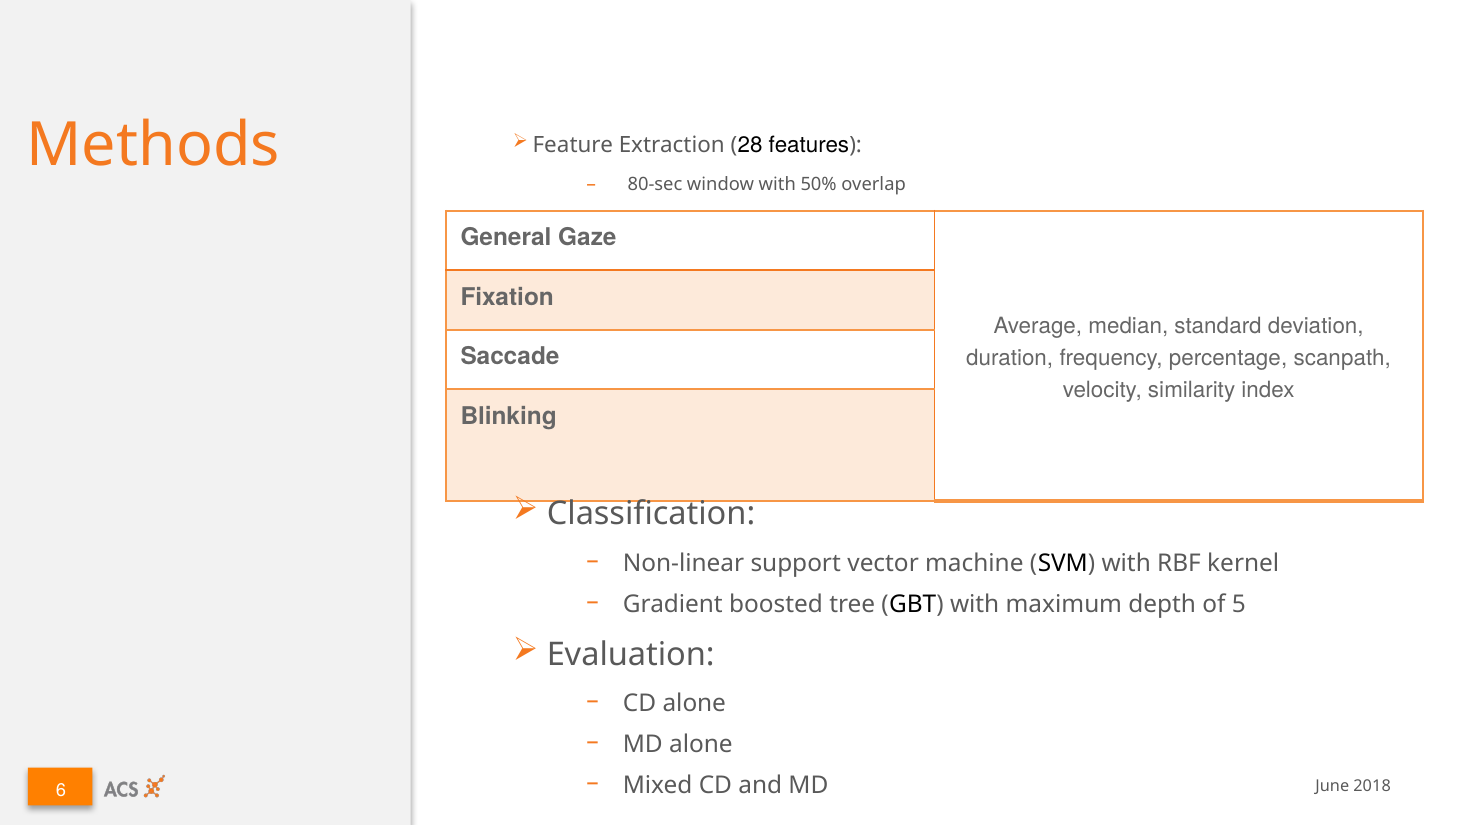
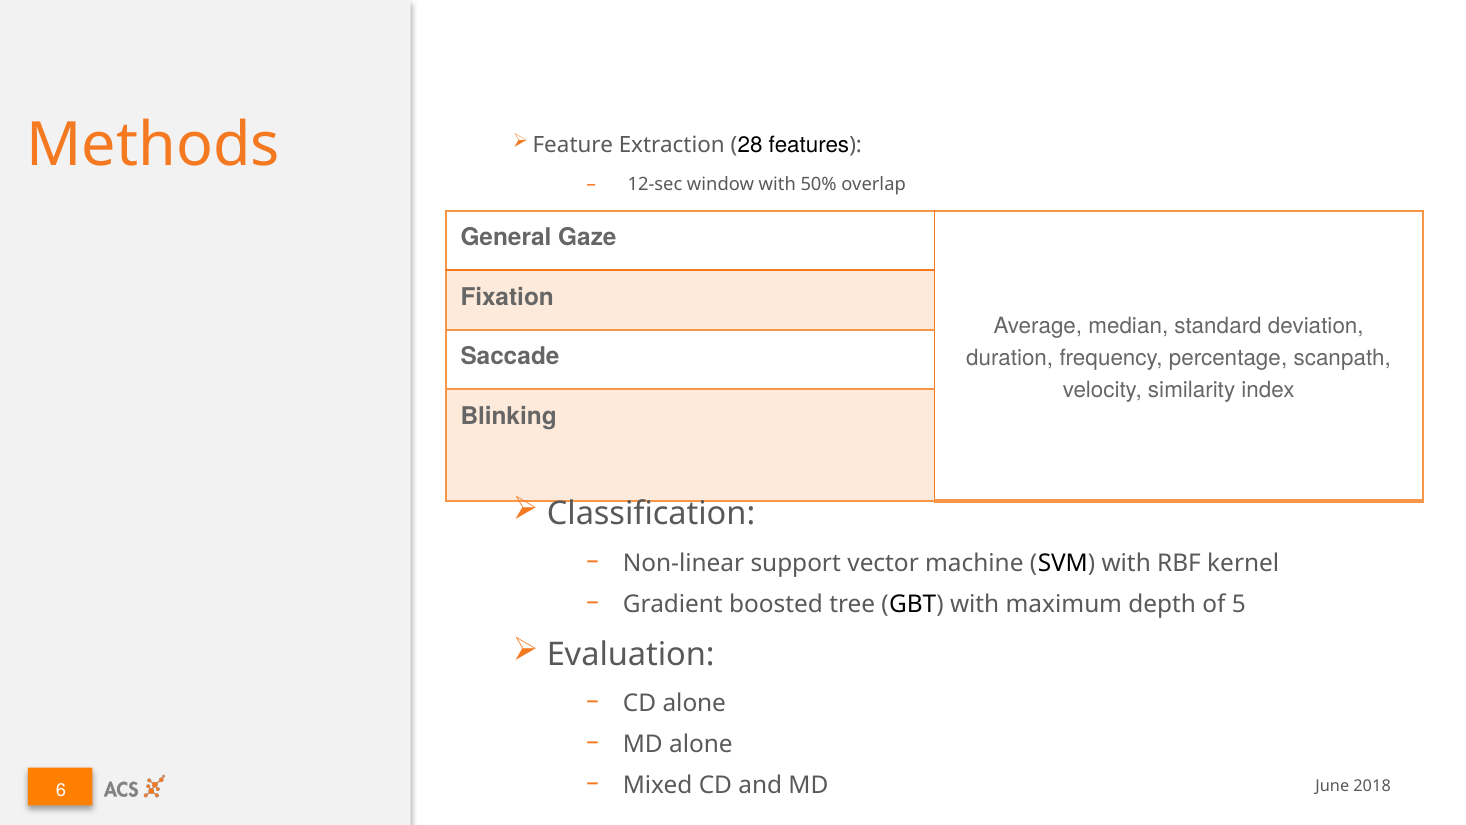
80-sec: 80-sec -> 12-sec (655, 184)
